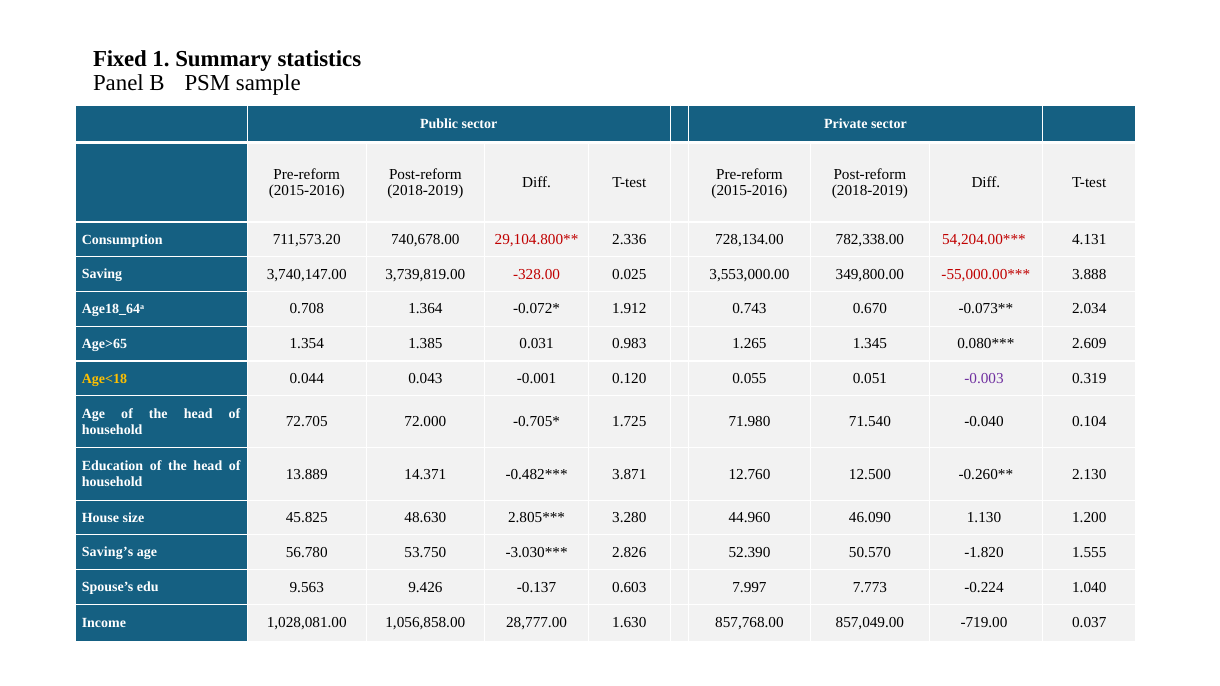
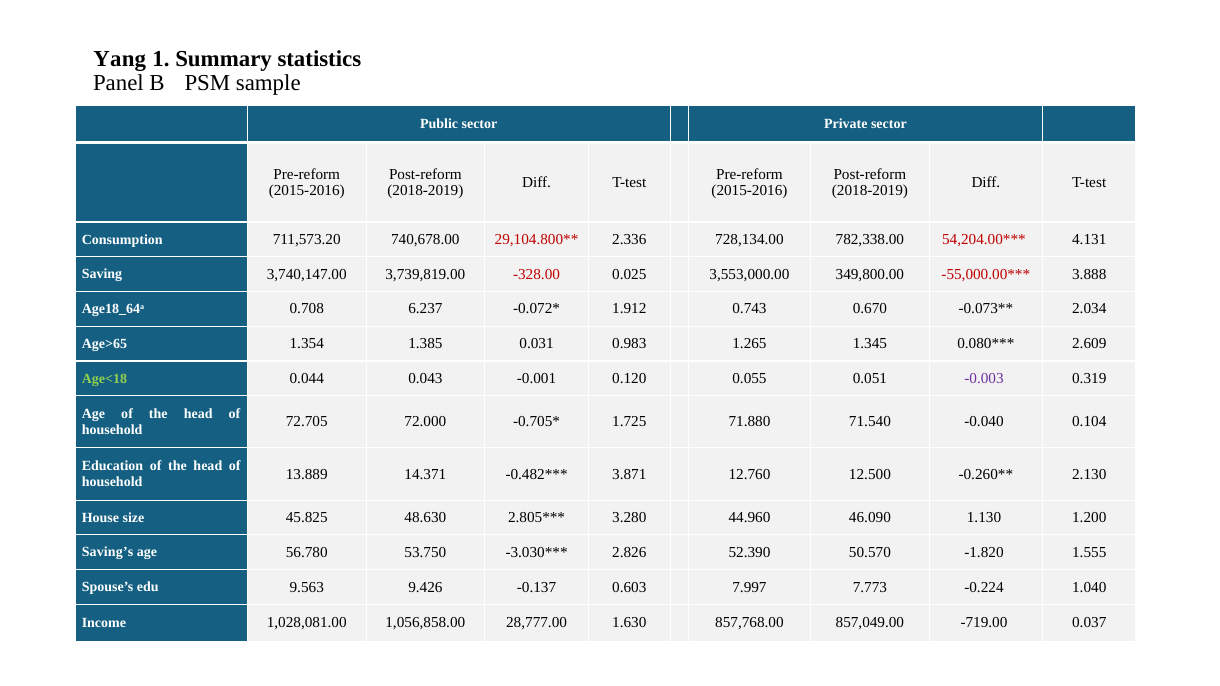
Fixed: Fixed -> Yang (120, 59)
1.364: 1.364 -> 6.237 (425, 309)
Age<18 colour: yellow -> light green (104, 379)
71.980: 71.980 -> 71.880 (750, 422)
